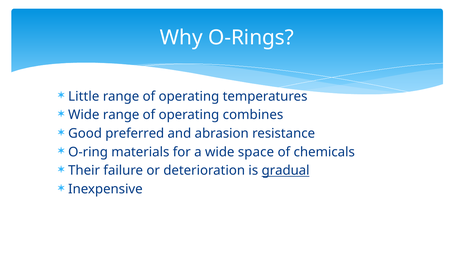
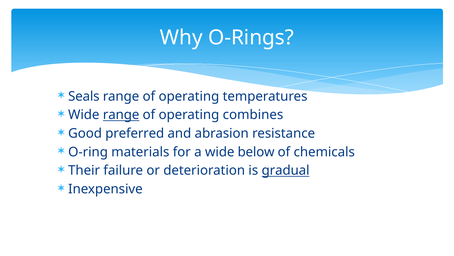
Little: Little -> Seals (84, 96)
range underline: none -> present (121, 115)
space: space -> below (256, 152)
